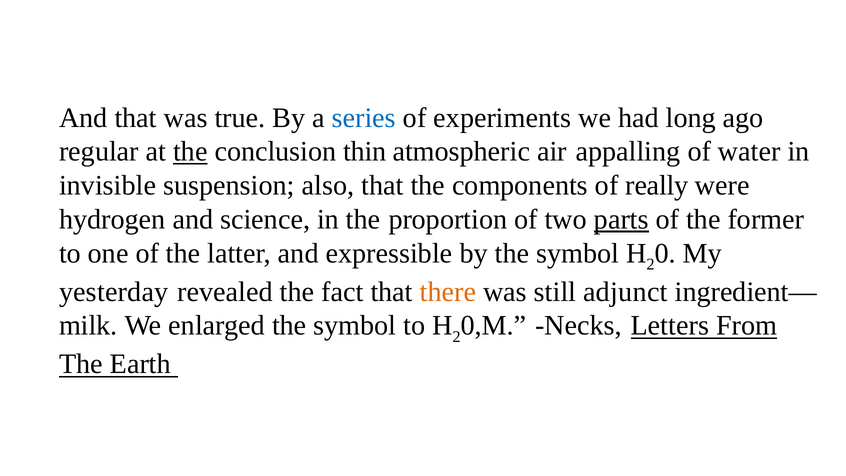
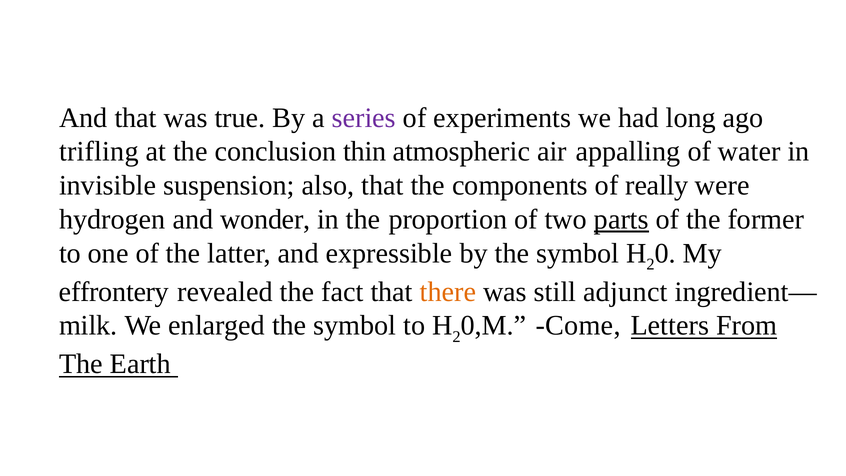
series colour: blue -> purple (364, 118)
regular: regular -> trifling (99, 152)
the underline: present -> none (190, 152)
science: science -> wonder (265, 219)
yesterday: yesterday -> effrontery (114, 292)
Necks: Necks -> Come (578, 326)
